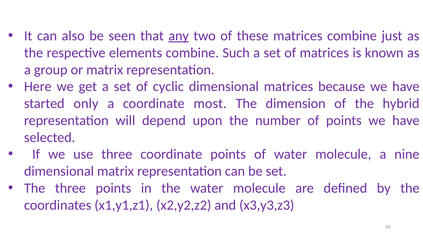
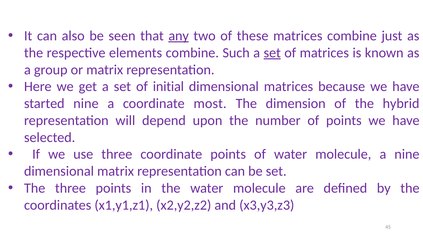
set underline: none -> present (272, 53)
cyclic: cyclic -> initial (168, 87)
started only: only -> nine (86, 104)
